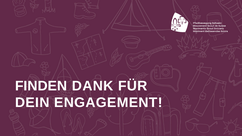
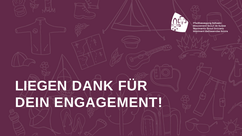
FINDEN: FINDEN -> LIEGEN (41, 86)
